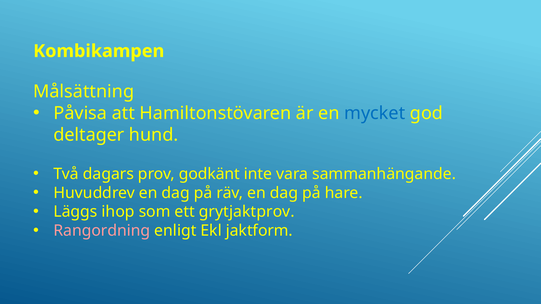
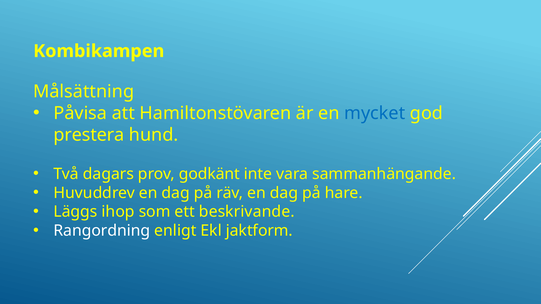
deltager: deltager -> prestera (89, 135)
grytjaktprov: grytjaktprov -> beskrivande (247, 212)
Rangordning colour: pink -> white (102, 231)
